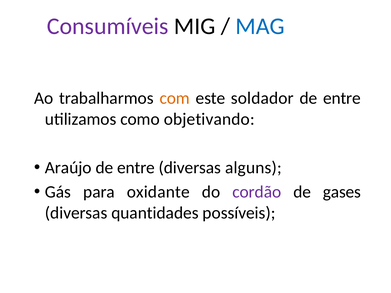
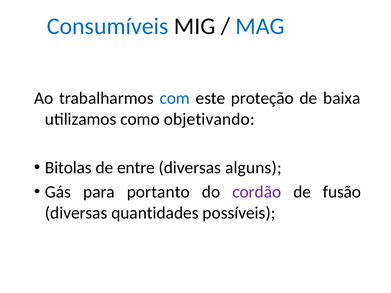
Consumíveis colour: purple -> blue (108, 26)
com colour: orange -> blue (175, 98)
soldador: soldador -> proteção (262, 98)
entre: entre -> baixa (342, 98)
Araújo: Araújo -> Bitolas (68, 168)
oxidante: oxidante -> portanto (158, 192)
gases: gases -> fusão (342, 192)
